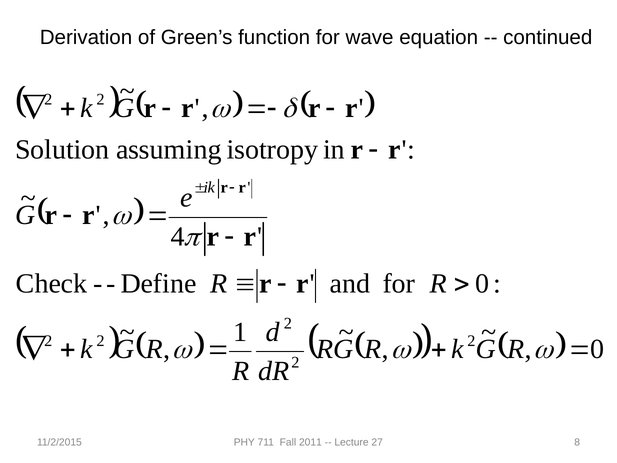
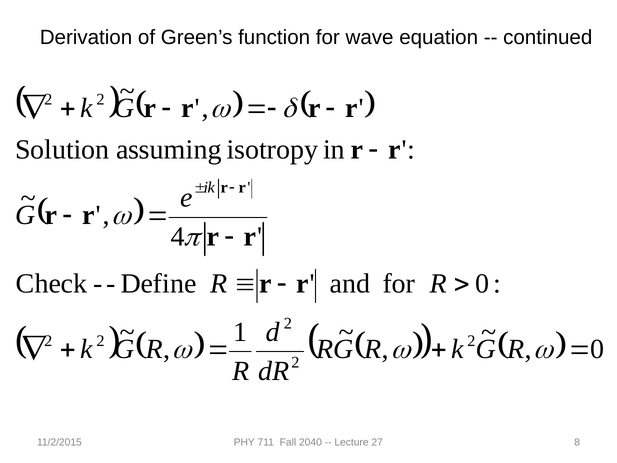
2011: 2011 -> 2040 (310, 442)
